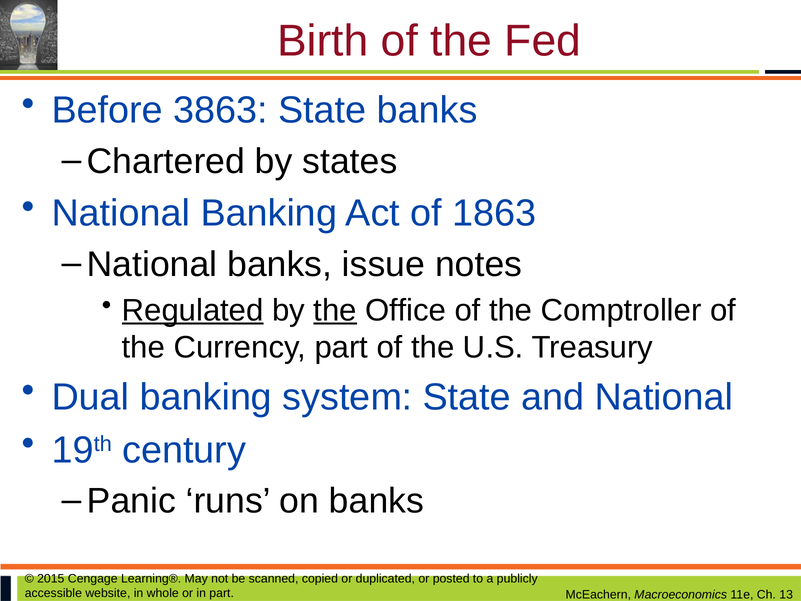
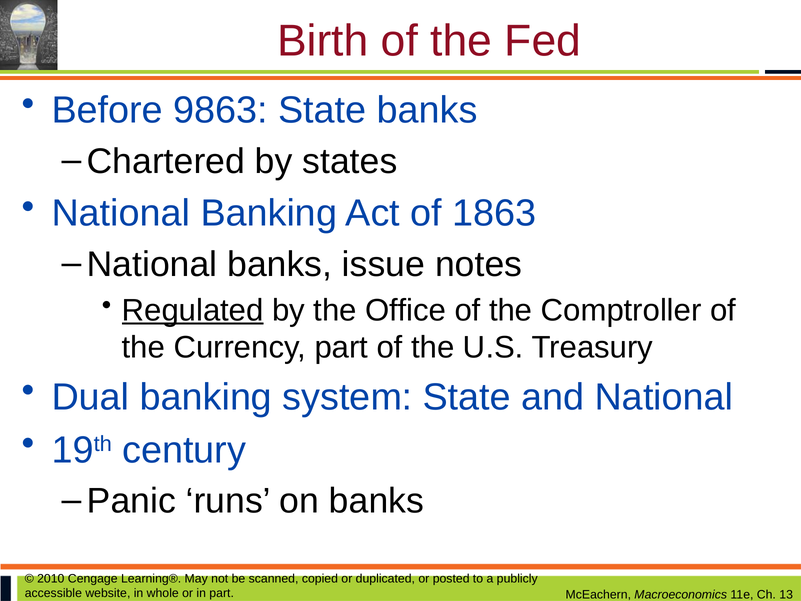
3863: 3863 -> 9863 (221, 110)
the underline: present -> none (335, 310)
2015: 2015 -> 2010 (51, 578)
